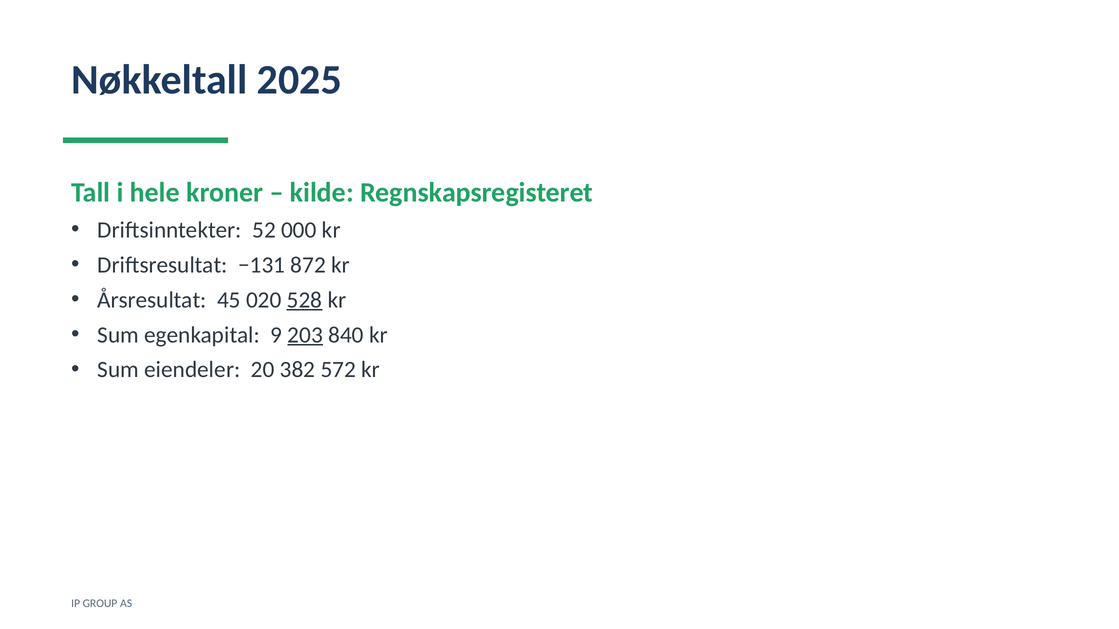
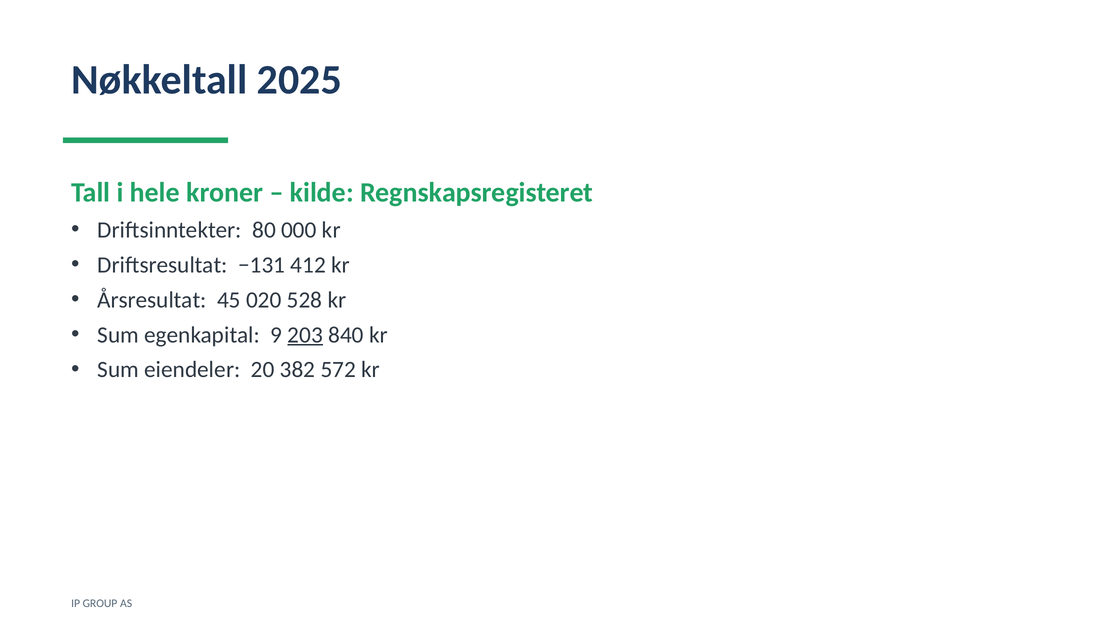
52: 52 -> 80 (264, 230)
872: 872 -> 412 (308, 265)
528 underline: present -> none (304, 300)
